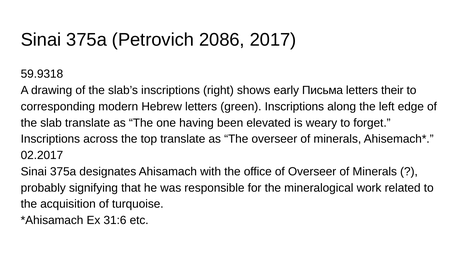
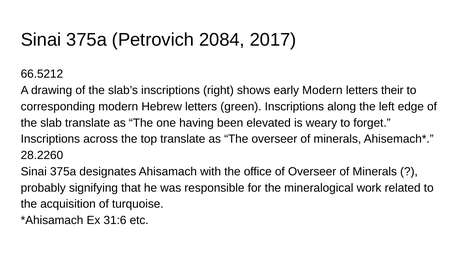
2086: 2086 -> 2084 (222, 40)
59.9318: 59.9318 -> 66.5212 (42, 74)
early Письма: Письма -> Modern (322, 90)
02.2017: 02.2017 -> 28.2260 (42, 155)
